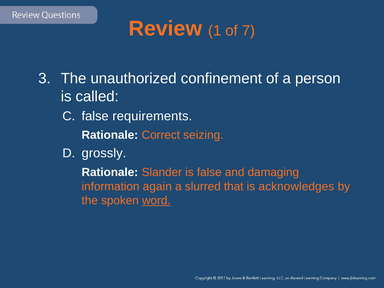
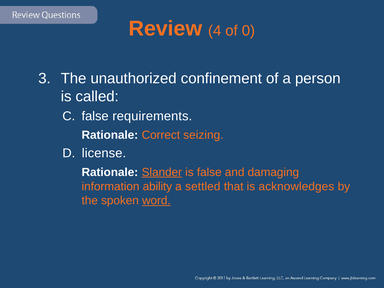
1: 1 -> 4 (215, 31)
7: 7 -> 0 (249, 31)
grossly: grossly -> license (104, 153)
Slander underline: none -> present (162, 172)
again: again -> ability (157, 186)
slurred: slurred -> settled (203, 186)
